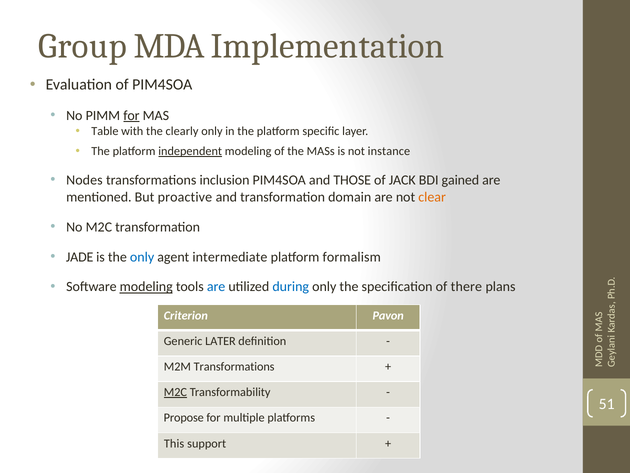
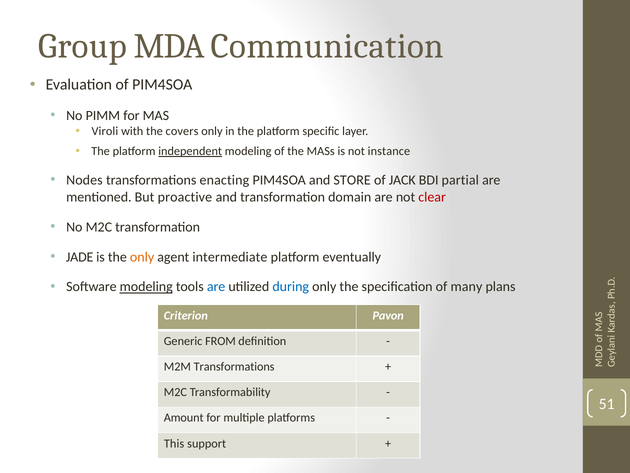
Implementation: Implementation -> Communication (327, 46)
for underline: present -> none (131, 115)
Table: Table -> Viroli (105, 131)
clearly: clearly -> covers (182, 131)
inclusion: inclusion -> enacting (224, 180)
THOSE: THOSE -> STORE (352, 180)
gained: gained -> partial (460, 180)
clear colour: orange -> red (432, 197)
only colour: blue -> orange (142, 257)
formalism: formalism -> eventually (352, 257)
there: there -> many (466, 287)
LATER: LATER -> FROM (220, 341)
M2C underline: present -> none (175, 392)
Propose: Propose -> Amount (184, 417)
